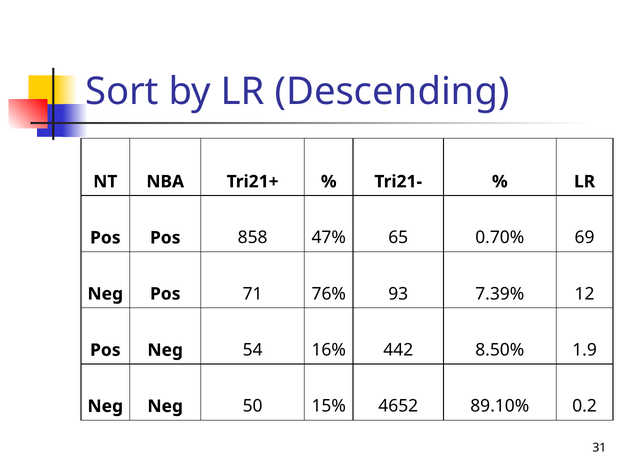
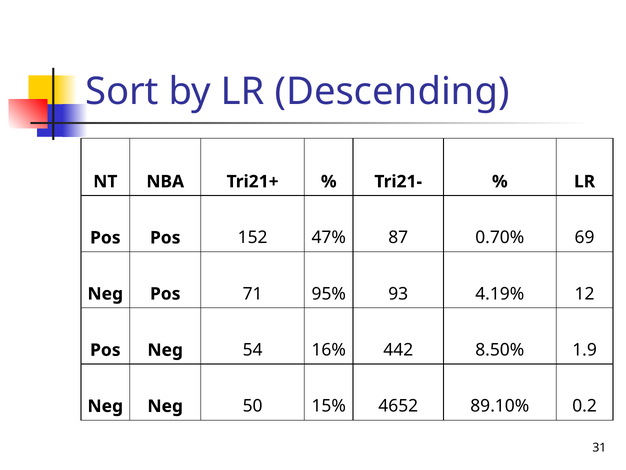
858: 858 -> 152 (253, 237)
65: 65 -> 87 (398, 237)
76%: 76% -> 95% (329, 294)
7.39%: 7.39% -> 4.19% (500, 294)
